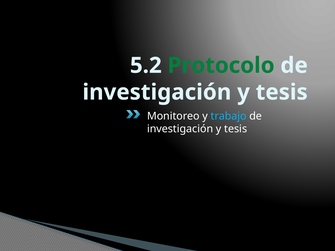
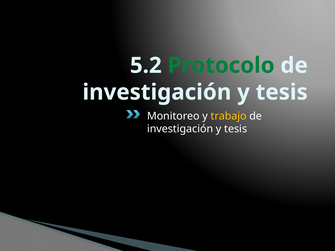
trabajo colour: light blue -> yellow (229, 116)
